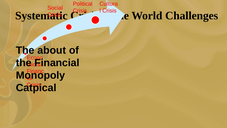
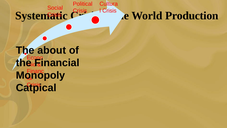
Challenges: Challenges -> Production (192, 16)
